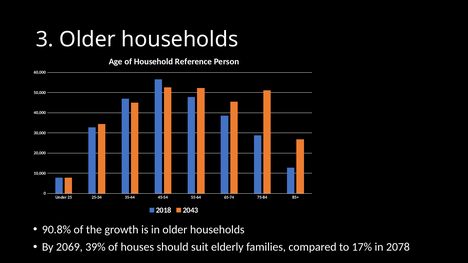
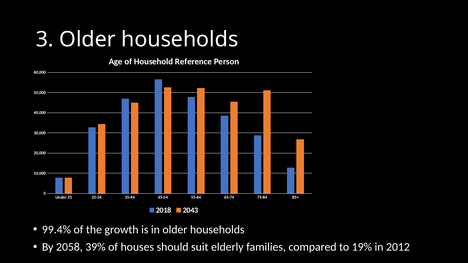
90.8%: 90.8% -> 99.4% (56, 230)
2069: 2069 -> 2058 (69, 247)
17%: 17% -> 19% (362, 247)
2078: 2078 -> 2012 (398, 247)
